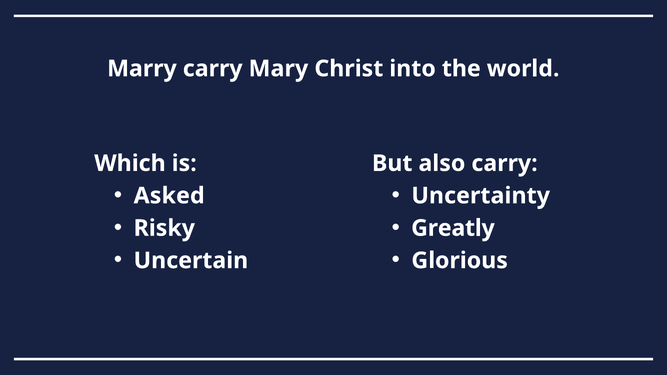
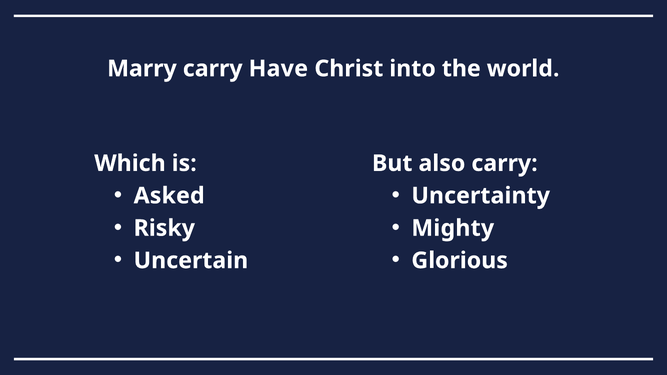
Mary: Mary -> Have (278, 69)
Greatly: Greatly -> Mighty (453, 228)
